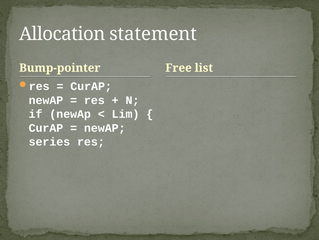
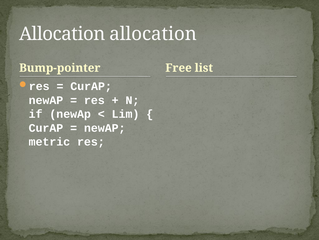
Allocation statement: statement -> allocation (153, 34)
series: series -> metric (49, 141)
